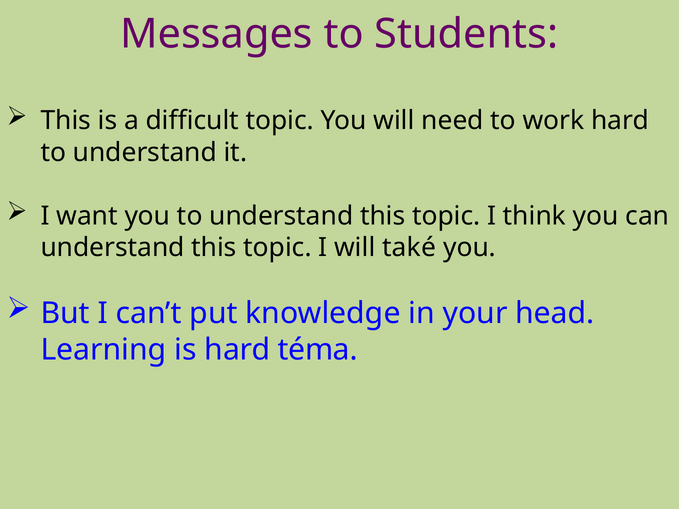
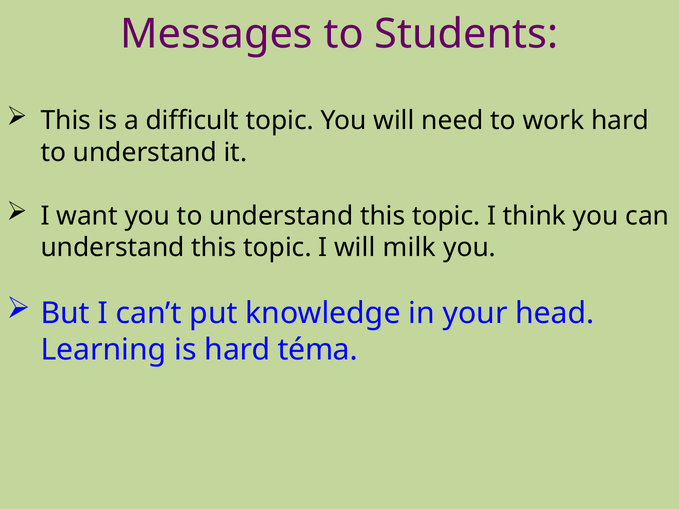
také: také -> milk (409, 248)
